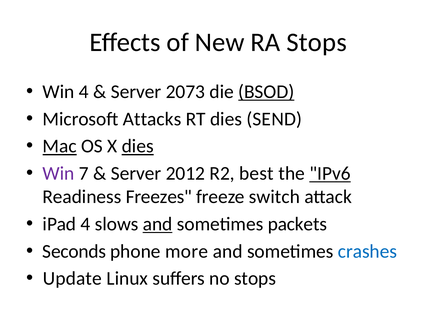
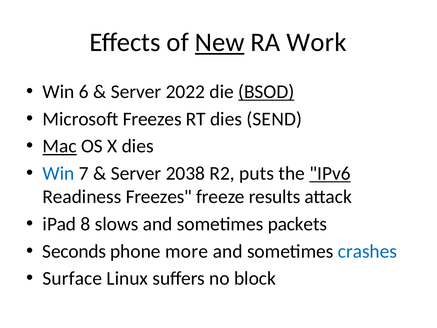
New underline: none -> present (220, 42)
RA Stops: Stops -> Work (317, 42)
Win 4: 4 -> 6 (84, 92)
2073: 2073 -> 2022 (185, 92)
Microsoft Attacks: Attacks -> Freezes (152, 119)
dies underline: present -> none (138, 146)
Win colour: purple -> blue (59, 173)
2012: 2012 -> 2038 (185, 173)
best: best -> puts (257, 173)
switch: switch -> results (275, 197)
iPad 4: 4 -> 8 (86, 224)
and underline: present -> none (158, 224)
Update: Update -> Surface (72, 278)
no stops: stops -> block (255, 278)
